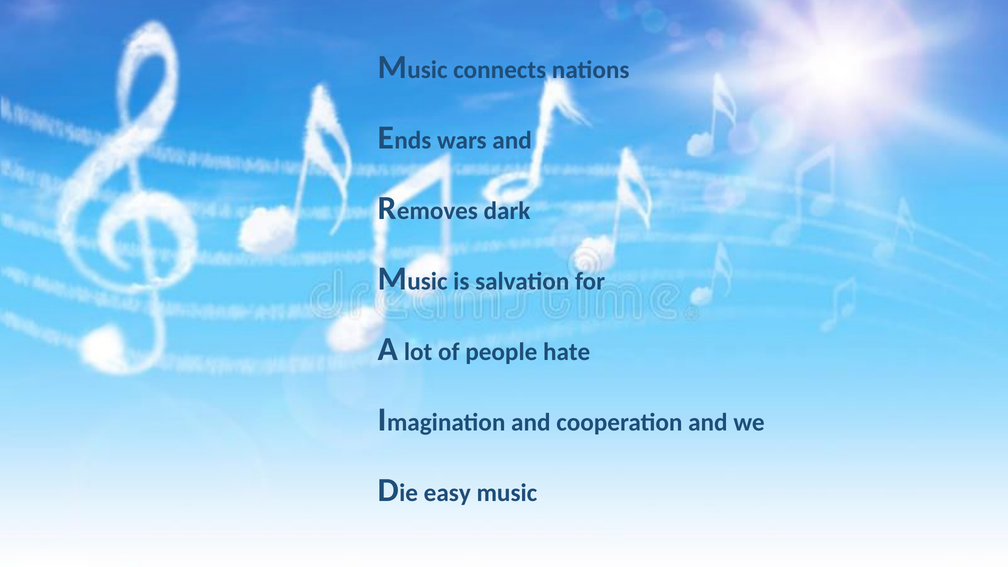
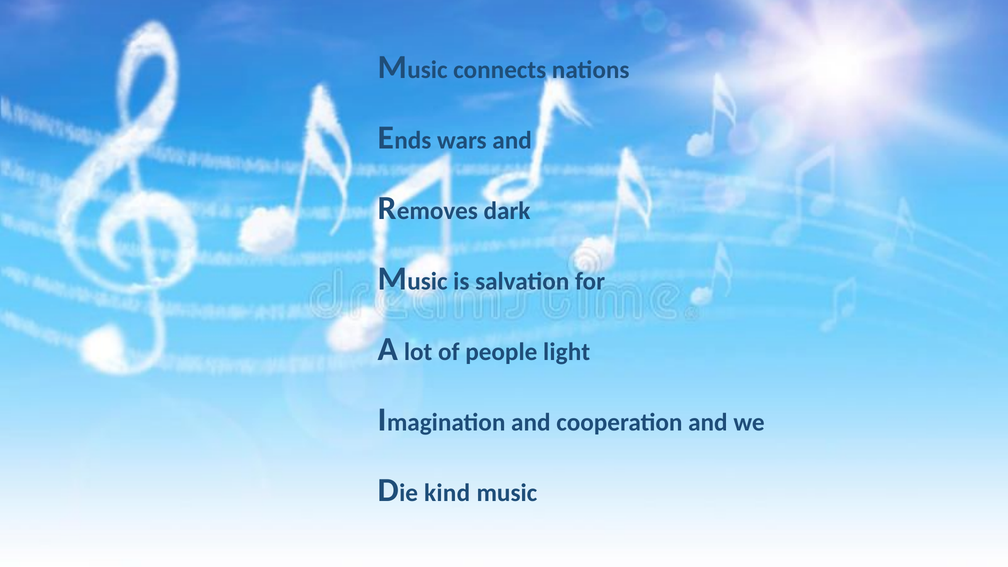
hate: hate -> light (567, 352)
easy: easy -> kind (447, 493)
